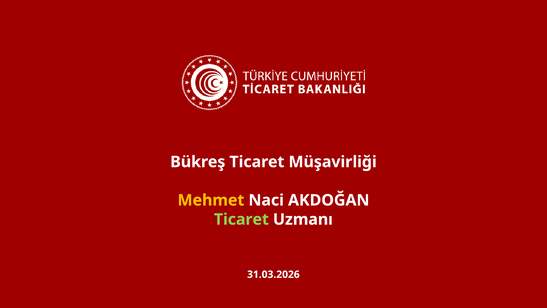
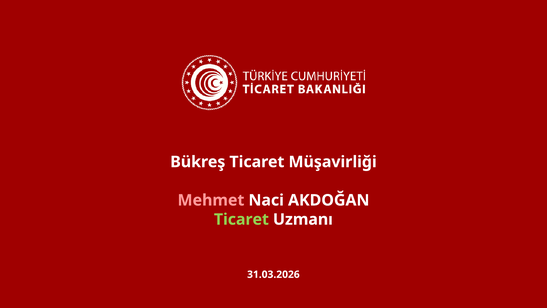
Mehmet colour: yellow -> pink (211, 200)
